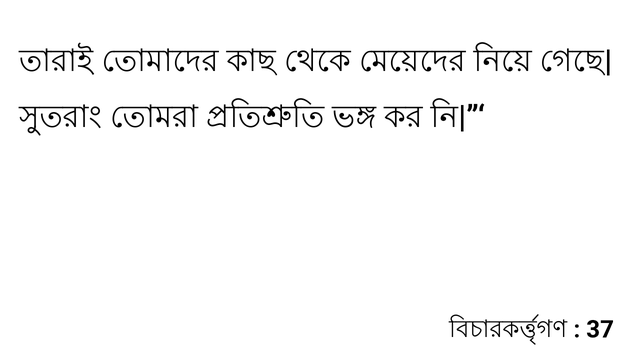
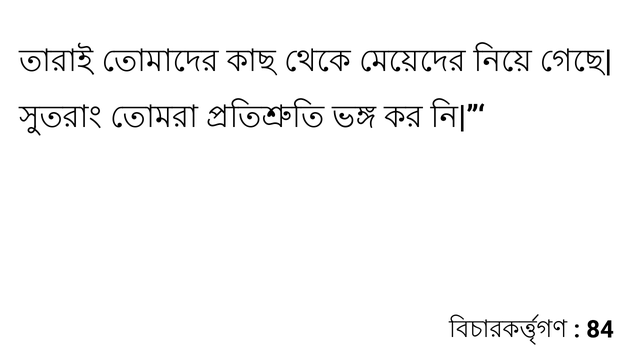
37: 37 -> 84 (600, 329)
